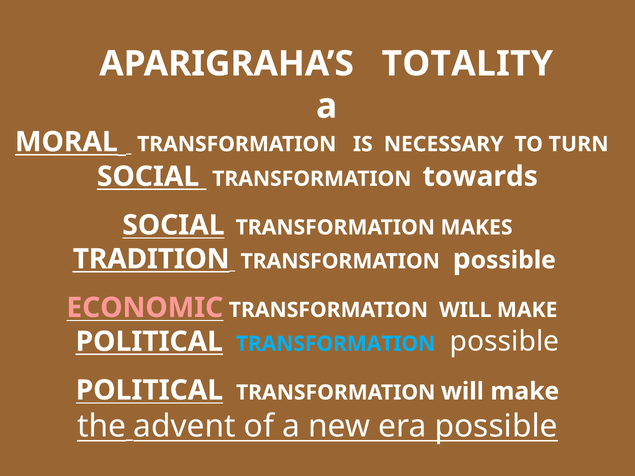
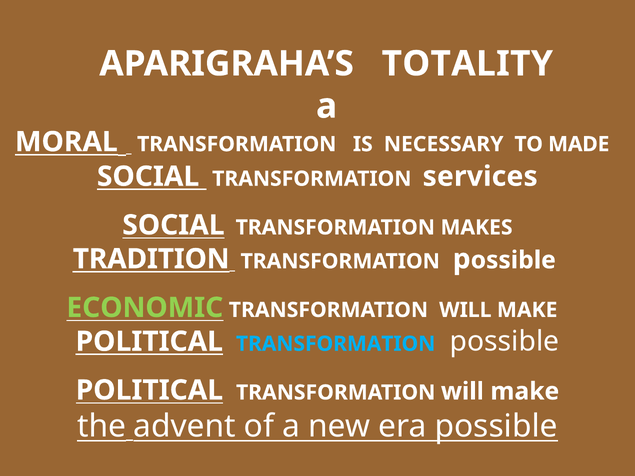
TURN: TURN -> MADE (579, 144)
towards: towards -> services (480, 177)
ECONOMIC colour: pink -> light green (145, 308)
